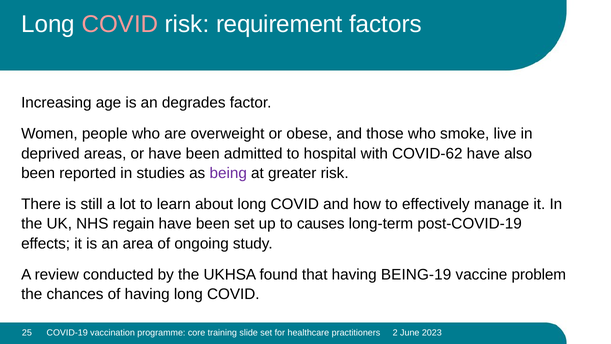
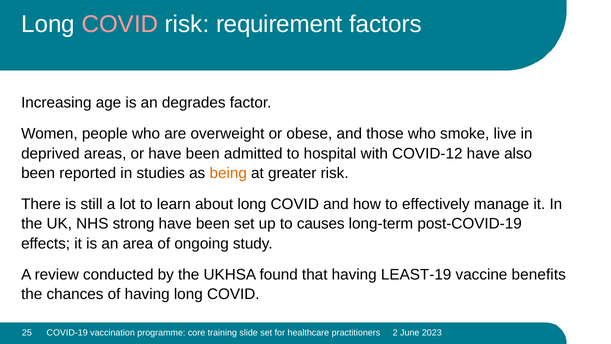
COVID-62: COVID-62 -> COVID-12 (427, 153)
being colour: purple -> orange (228, 173)
regain: regain -> strong (134, 224)
BEING-19: BEING-19 -> LEAST-19 (416, 274)
problem: problem -> benefits (539, 274)
